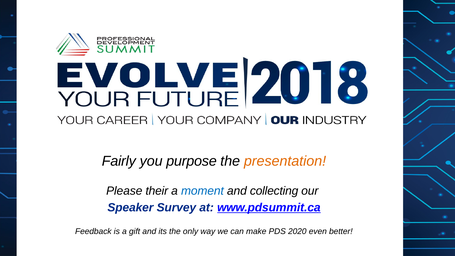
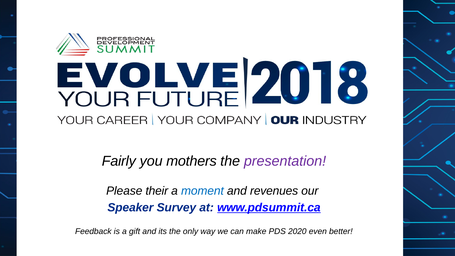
purpose: purpose -> mothers (192, 161)
presentation colour: orange -> purple (285, 161)
collecting: collecting -> revenues (274, 191)
